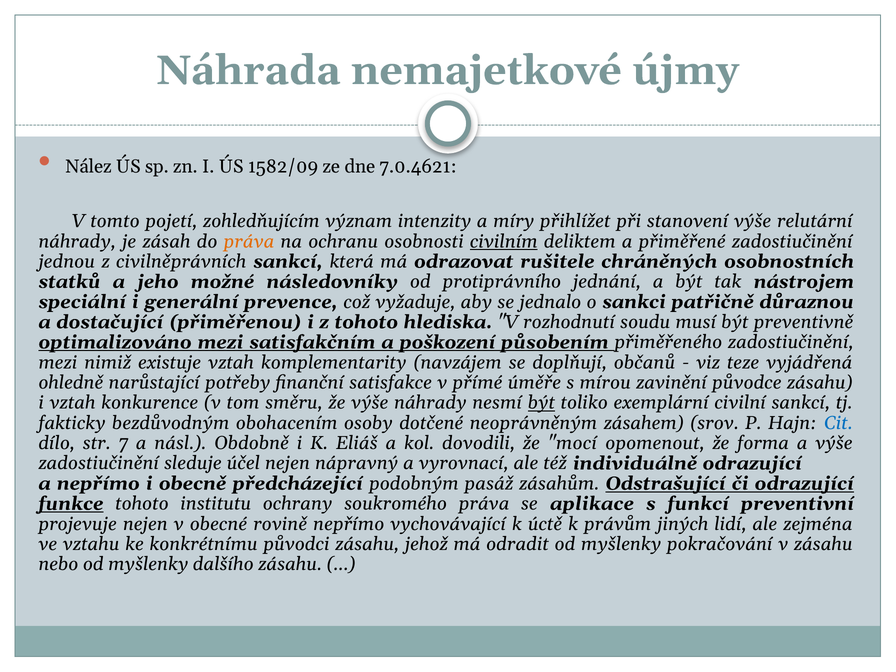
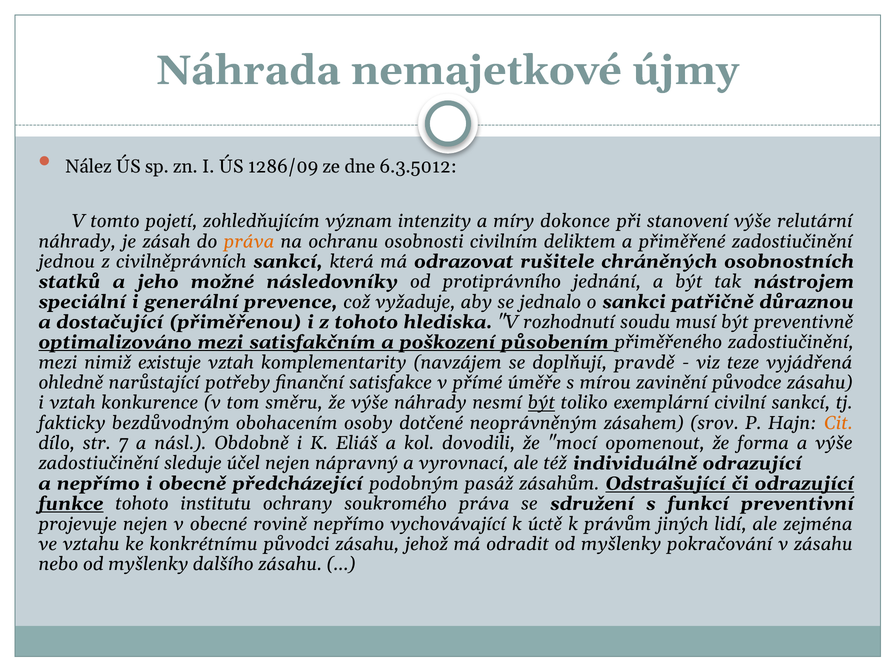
1582/09: 1582/09 -> 1286/09 (283, 167)
7.0.4621: 7.0.4621 -> 6.3.5012 (418, 167)
přihlížet: přihlížet -> dokonce (575, 221)
civilním underline: present -> none (504, 241)
občanů: občanů -> pravdě (644, 362)
Cit colour: blue -> orange (838, 423)
aplikace: aplikace -> sdružení (592, 504)
